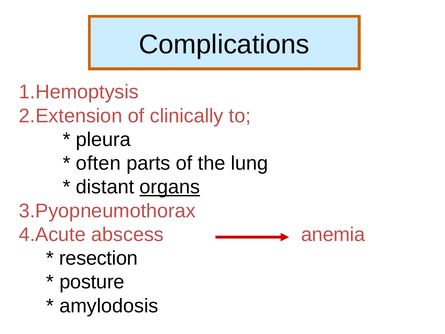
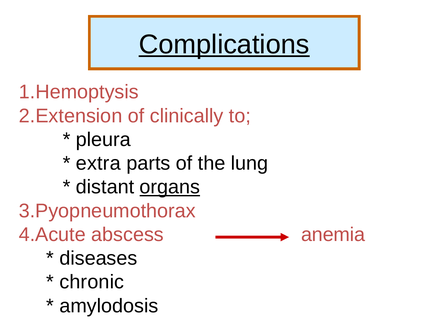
Complications underline: none -> present (224, 44)
often: often -> extra (98, 163)
resection: resection -> diseases (98, 258)
posture: posture -> chronic (92, 282)
